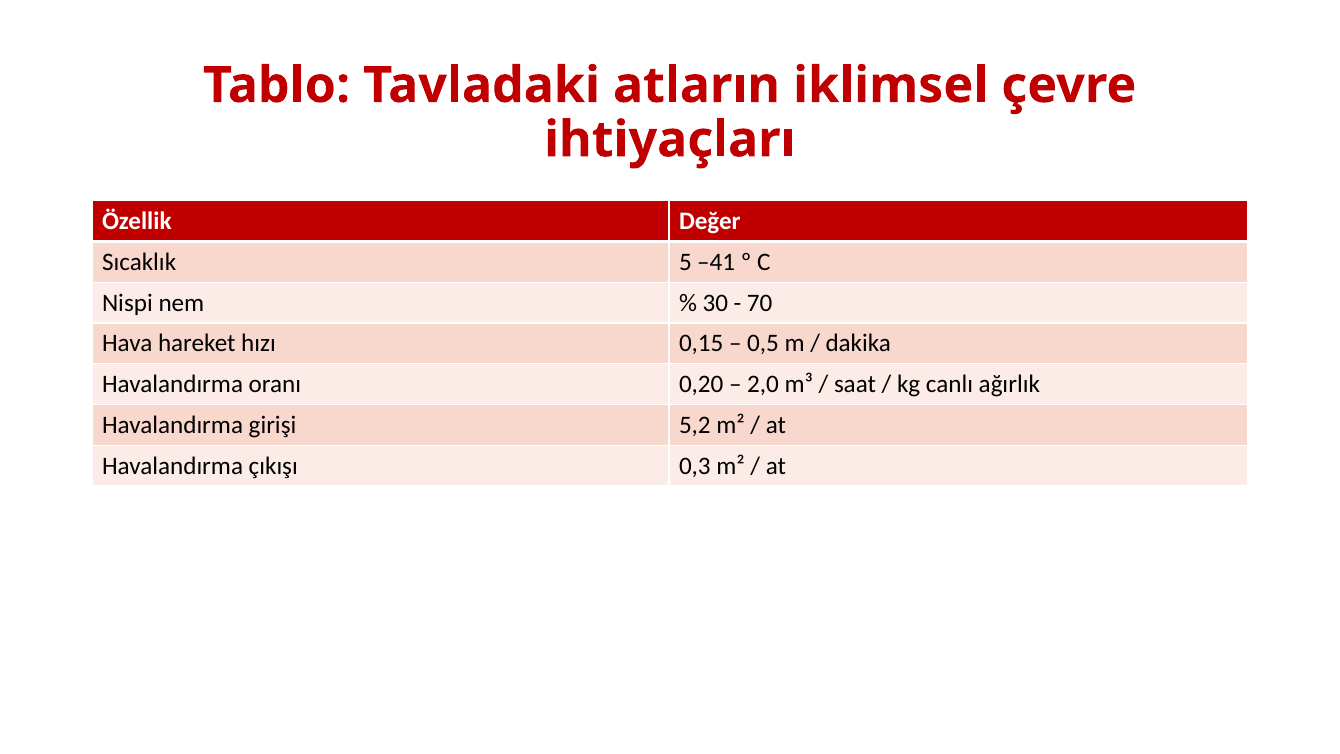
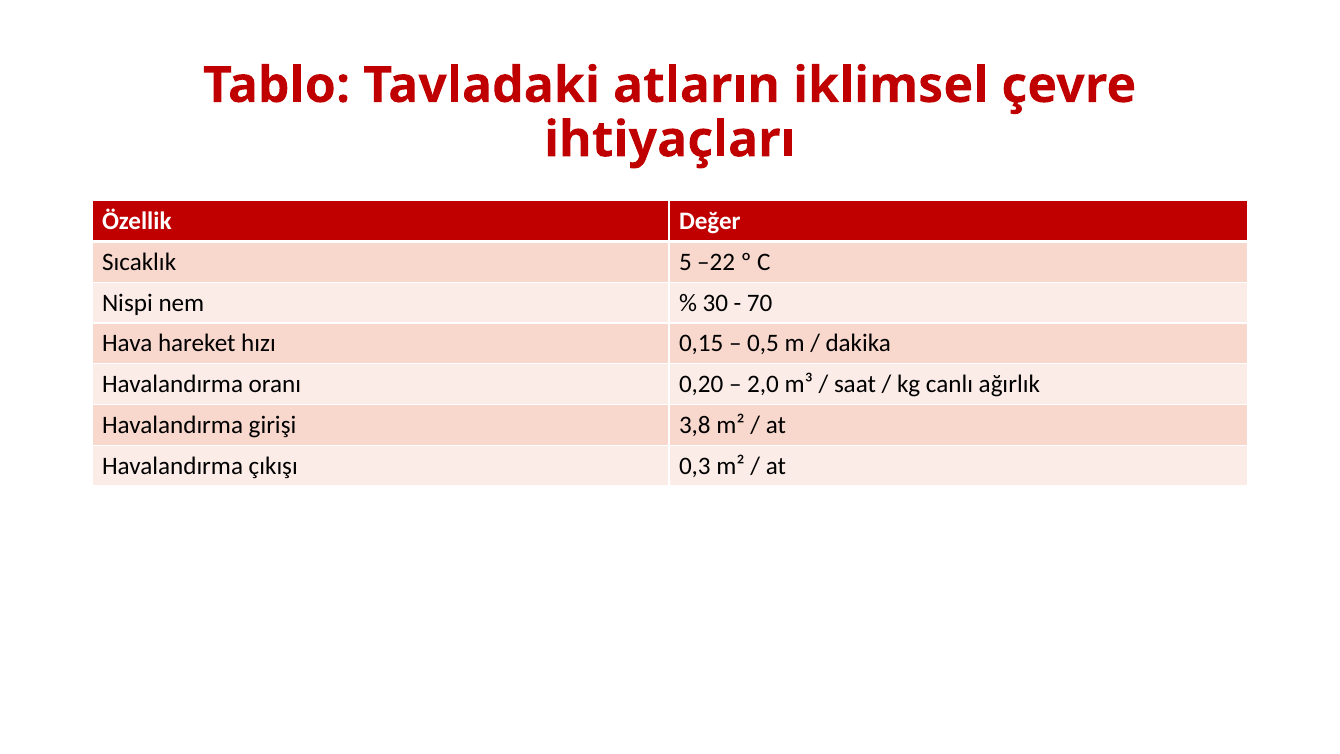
–41: –41 -> –22 (716, 262)
5,2: 5,2 -> 3,8 (695, 425)
